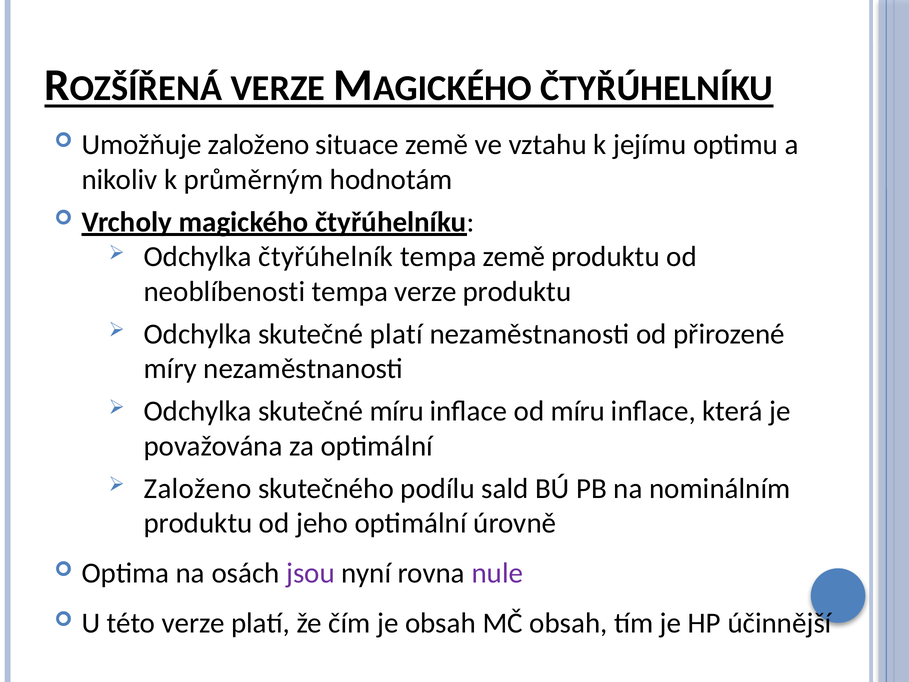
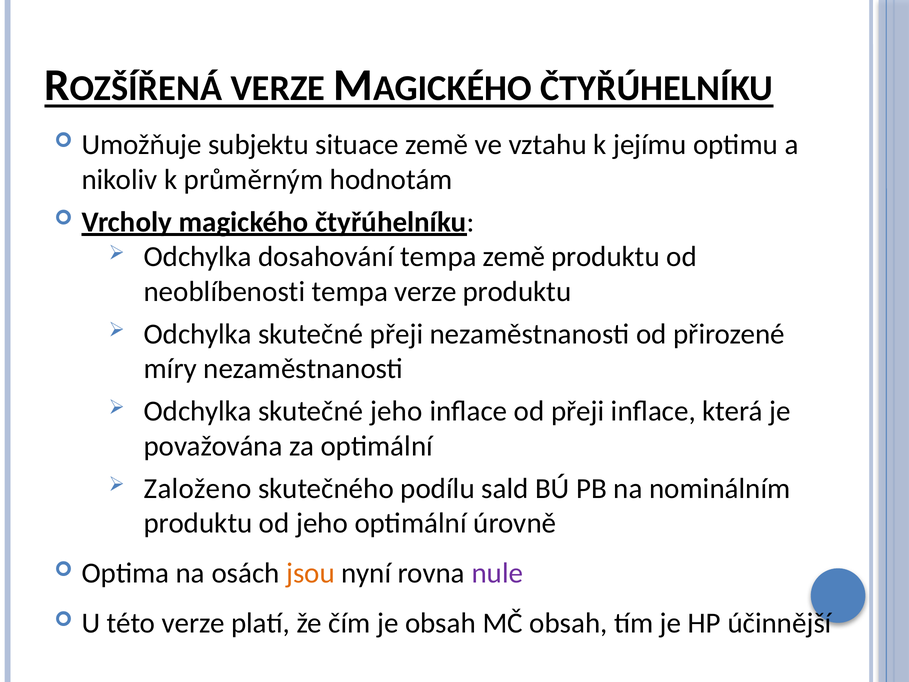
Umožňuje založeno: založeno -> subjektu (258, 145)
čtyřúhelník: čtyřúhelník -> dosahování (326, 257)
skutečné platí: platí -> přeji (397, 334)
skutečné míru: míru -> jeho (396, 411)
od míru: míru -> přeji (578, 411)
jsou colour: purple -> orange (311, 573)
